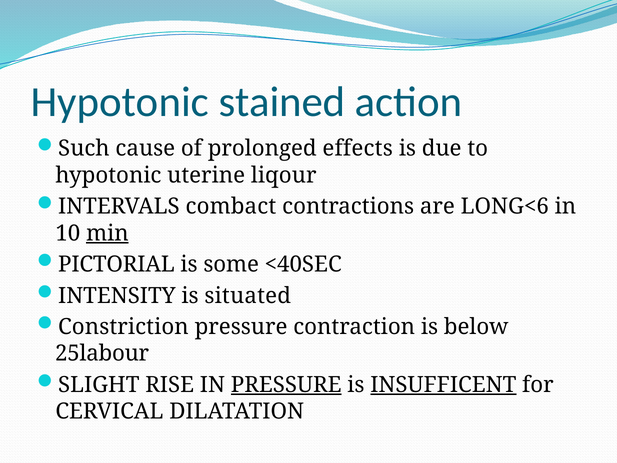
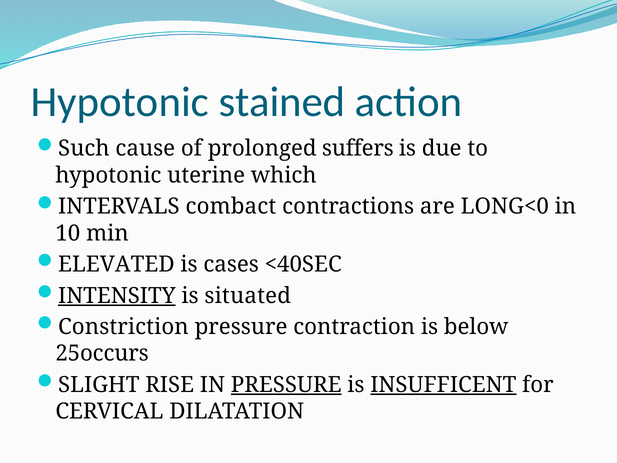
effects: effects -> suffers (358, 149)
liqour: liqour -> which (284, 175)
LONG<6: LONG<6 -> LONG<0 (505, 206)
min underline: present -> none (107, 233)
PICTORIAL: PICTORIAL -> ELEVATED (116, 264)
some: some -> cases (231, 264)
INTENSITY underline: none -> present (117, 295)
25labour: 25labour -> 25occurs (102, 353)
